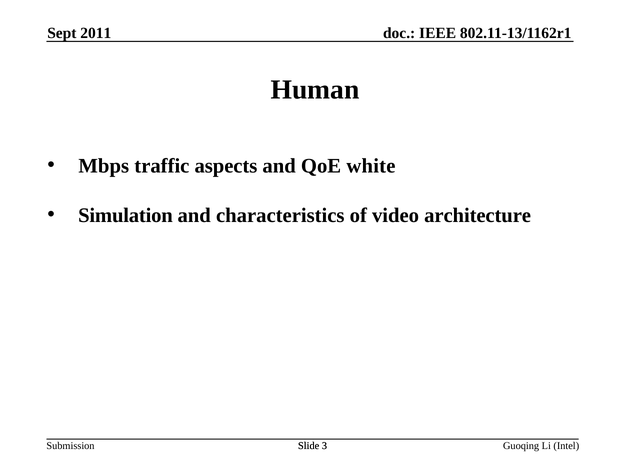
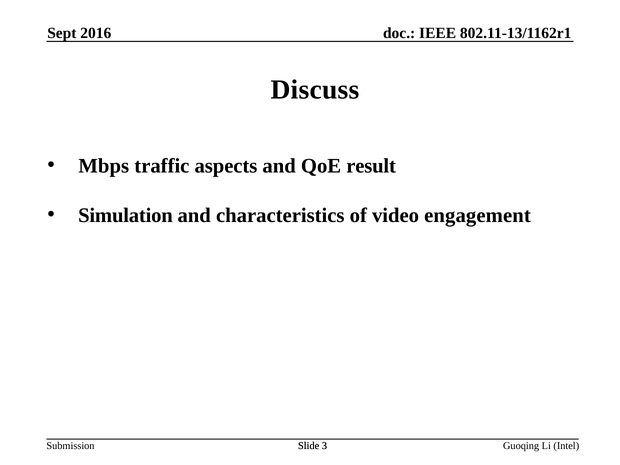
2011: 2011 -> 2016 (96, 33)
Human: Human -> Discuss (315, 90)
white: white -> result (371, 166)
architecture: architecture -> engagement (478, 215)
